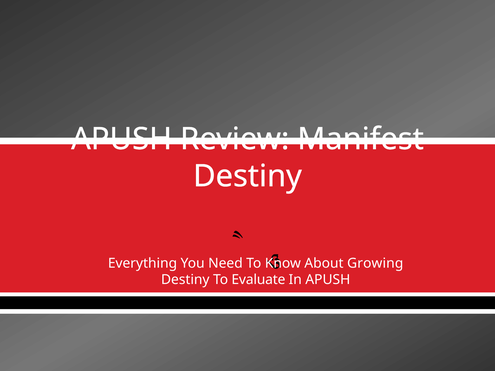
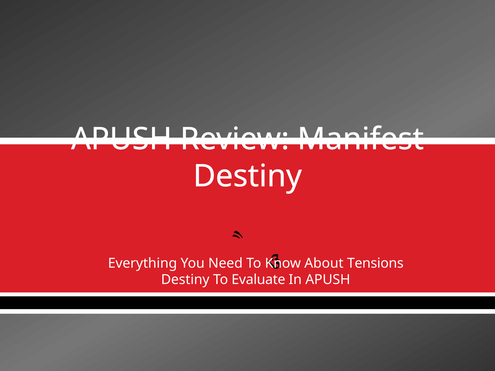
Growing: Growing -> Tensions (375, 263)
